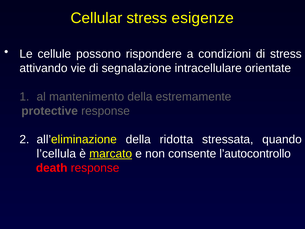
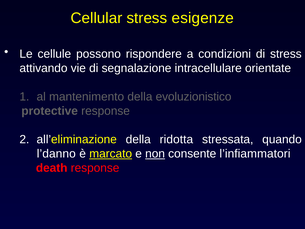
estremamente: estremamente -> evoluzionistico (194, 97)
l’cellula: l’cellula -> l’danno (56, 154)
non underline: none -> present (155, 154)
l’autocontrollo: l’autocontrollo -> l’infiammatori (255, 154)
